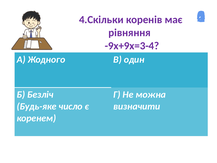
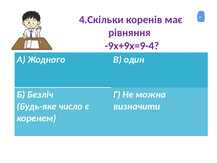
-9х+9х=3-4: -9х+9х=3-4 -> -9х+9х=9-4 (132, 46)
